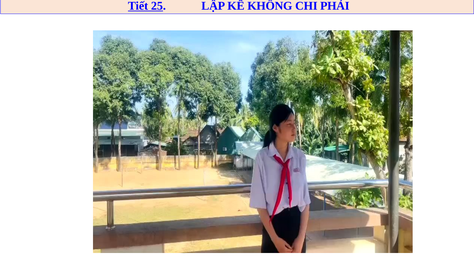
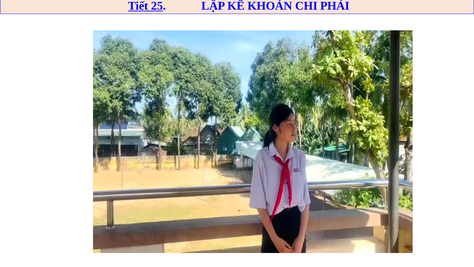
KHÔNG: KHÔNG -> KHOẢN (270, 6)
